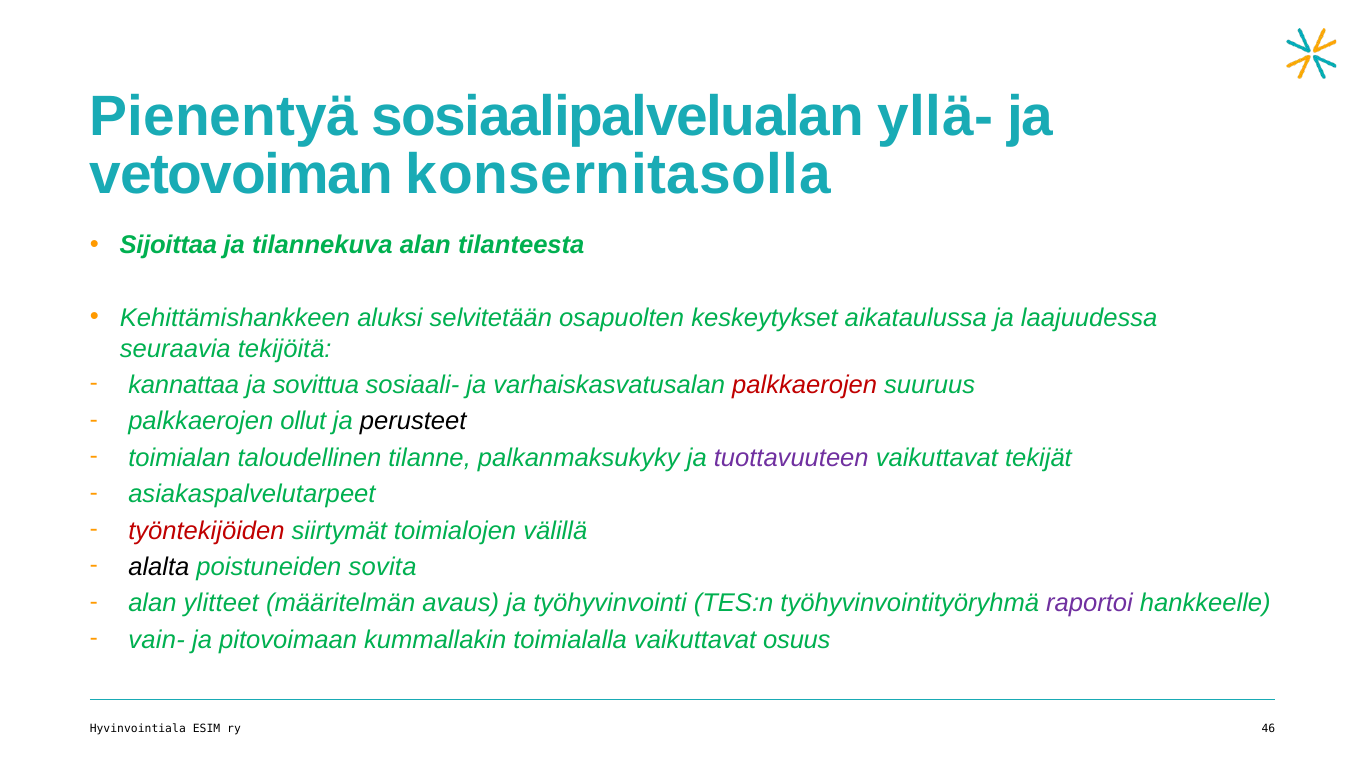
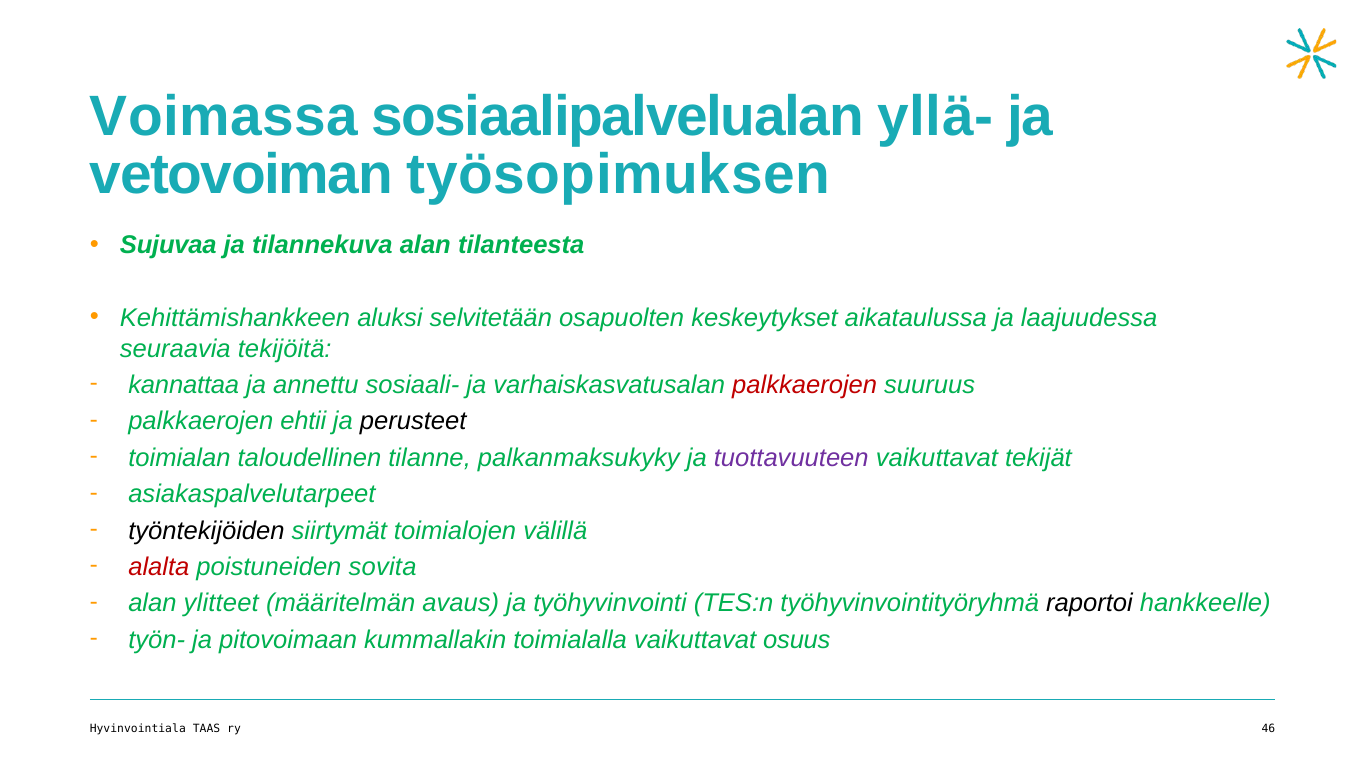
Pienentyä: Pienentyä -> Voimassa (224, 117)
konsernitasolla: konsernitasolla -> työsopimuksen (618, 175)
Sijoittaa: Sijoittaa -> Sujuvaa (168, 245)
sovittua: sovittua -> annettu (316, 385)
ollut: ollut -> ehtii (303, 421)
työntekijöiden colour: red -> black (206, 531)
alalta colour: black -> red (159, 567)
raportoi colour: purple -> black (1090, 603)
vain-: vain- -> työn- (157, 640)
ESIM: ESIM -> TAAS (207, 729)
